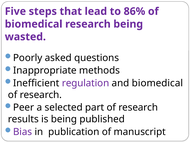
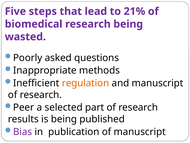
86%: 86% -> 21% (134, 11)
regulation colour: purple -> orange (86, 83)
and biomedical: biomedical -> manuscript (158, 83)
